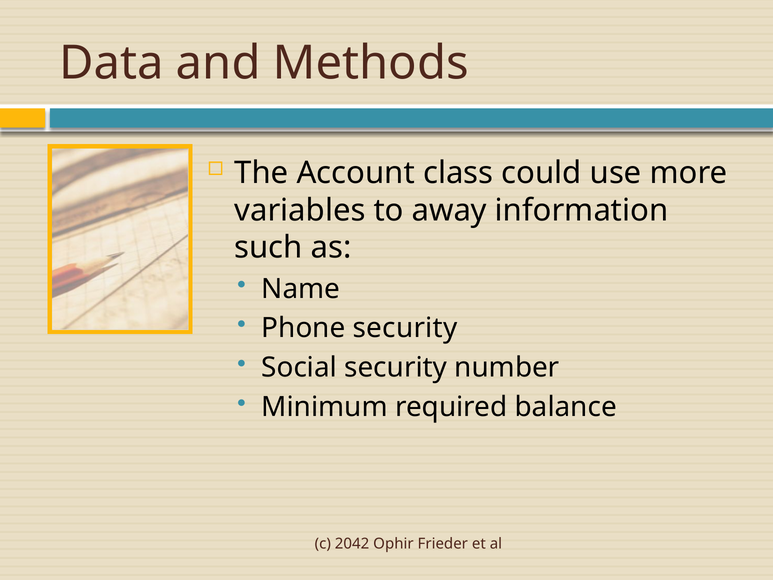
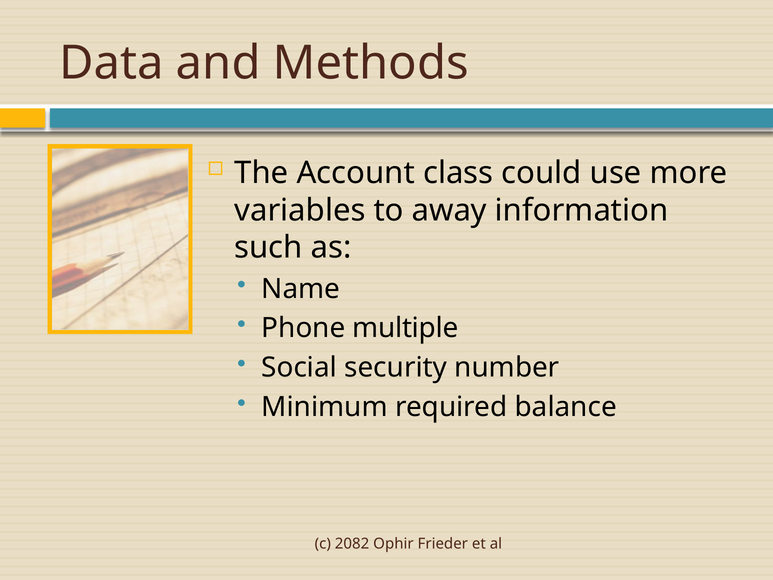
Phone security: security -> multiple (405, 328)
2042: 2042 -> 2082 (352, 543)
